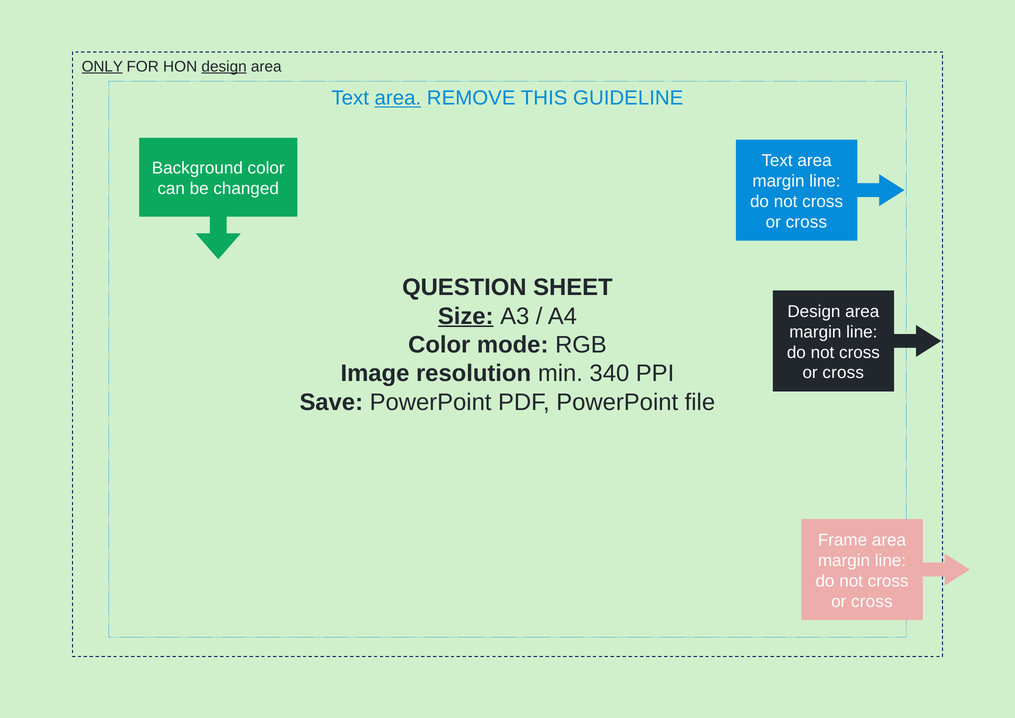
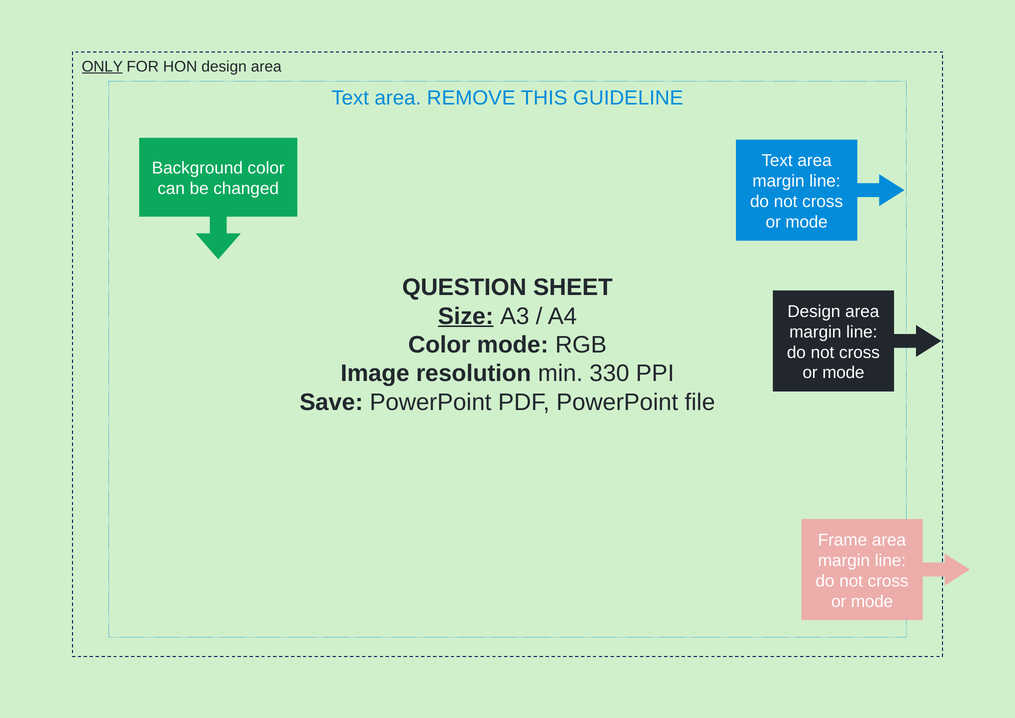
design underline: present -> none (224, 66)
area underline: present -> none (398, 98)
cross: cross -> mode (807, 222)
340: 340 -> 330 (609, 373)
cross: cross -> mode (843, 373)
cross: cross -> mode (872, 601)
